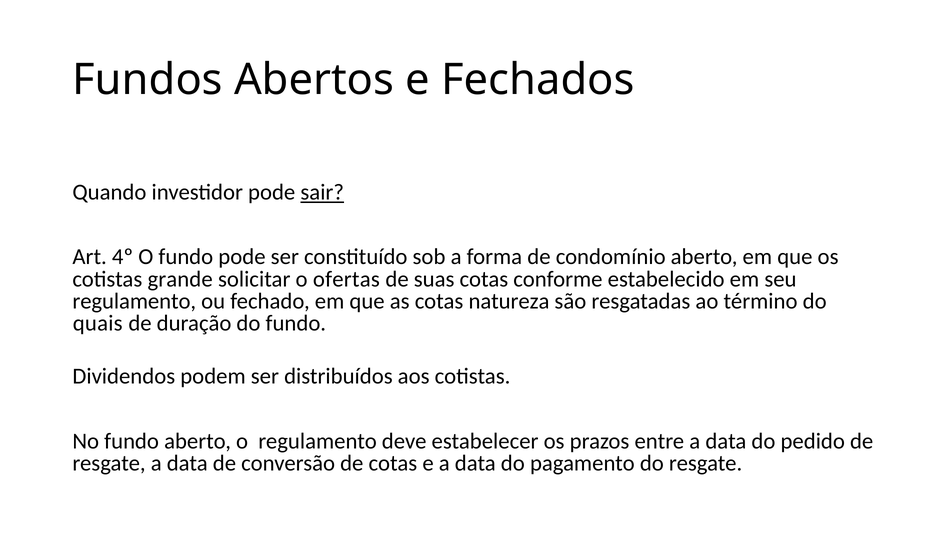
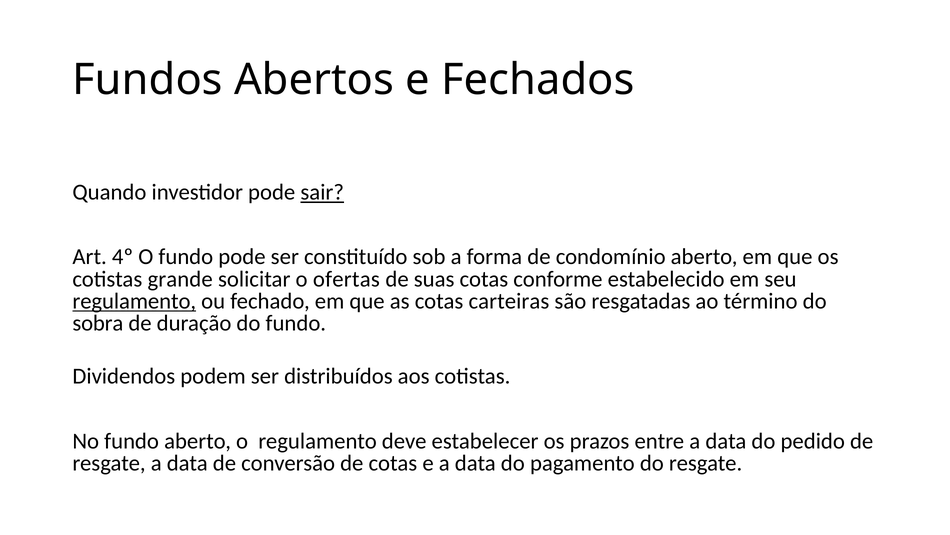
regulamento underline: none -> present (134, 301)
natureza: natureza -> carteiras (509, 301)
quais: quais -> sobra (98, 323)
